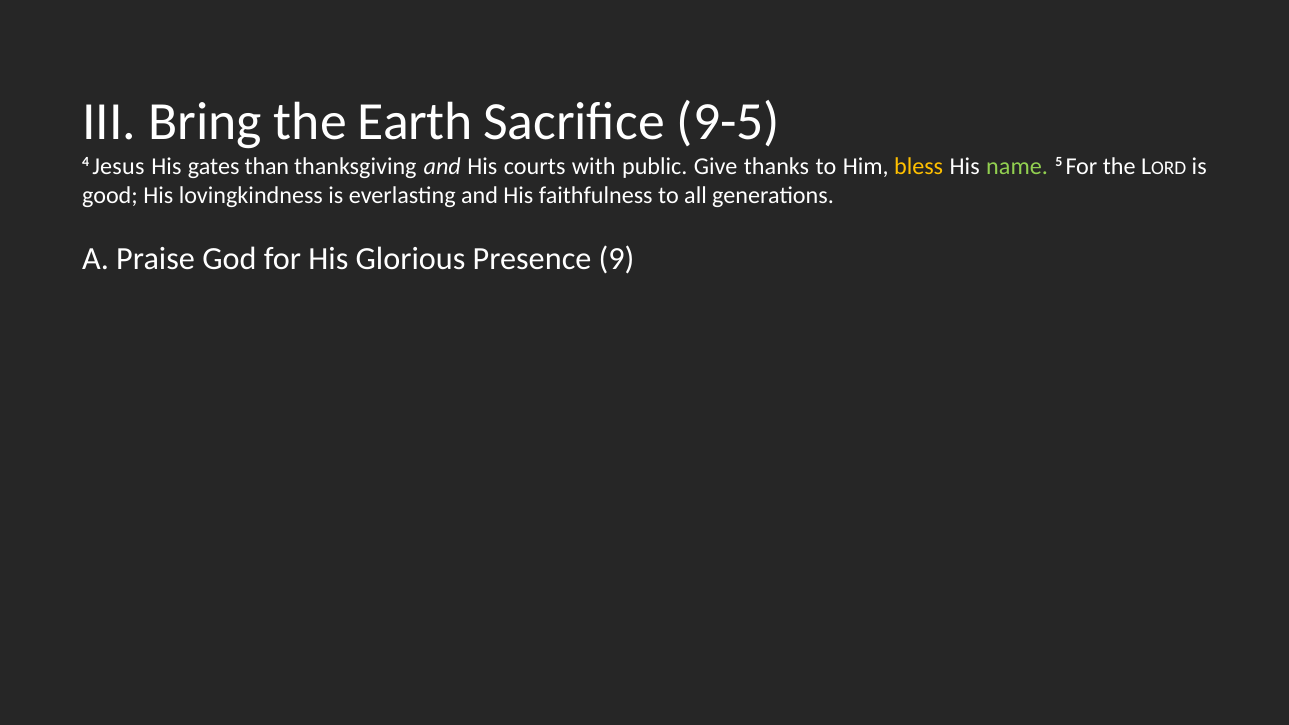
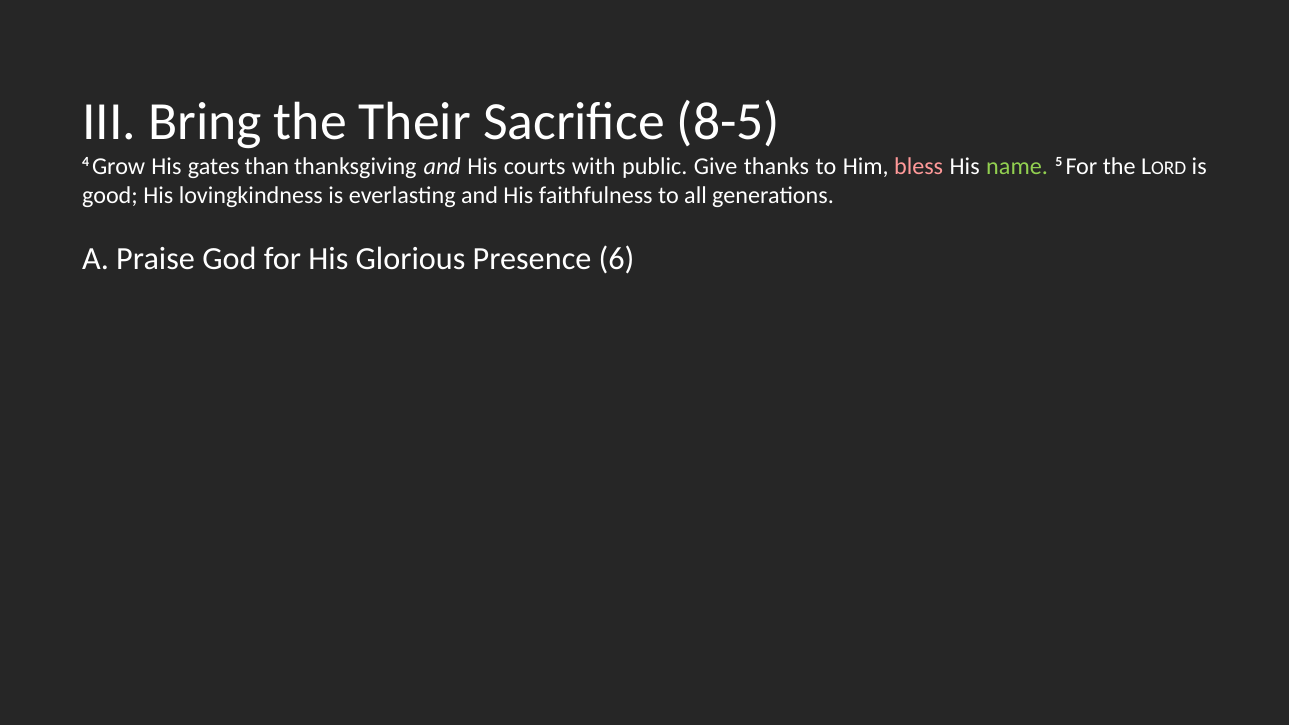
Earth: Earth -> Their (415, 121)
9-5: 9-5 -> 8-5 (728, 121)
Jesus: Jesus -> Grow (119, 166)
bless colour: yellow -> pink (919, 166)
9: 9 -> 6 (617, 258)
